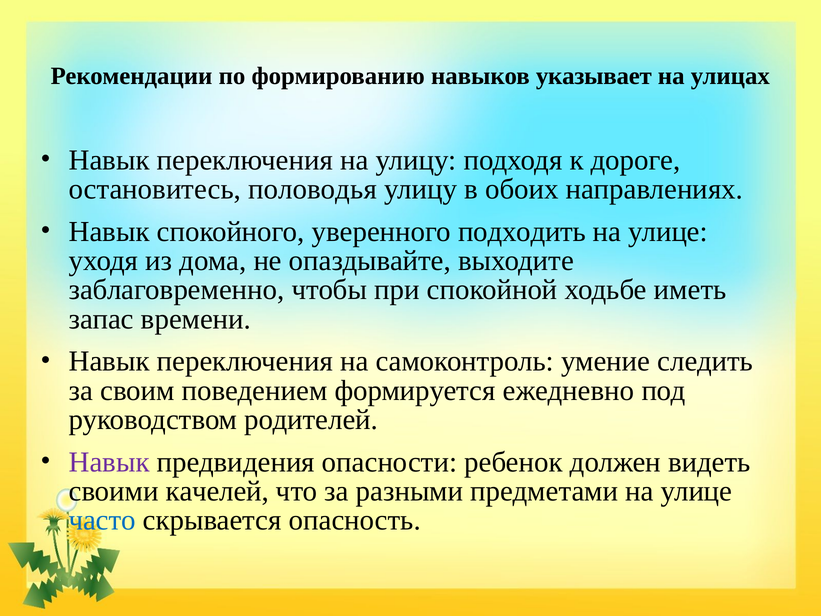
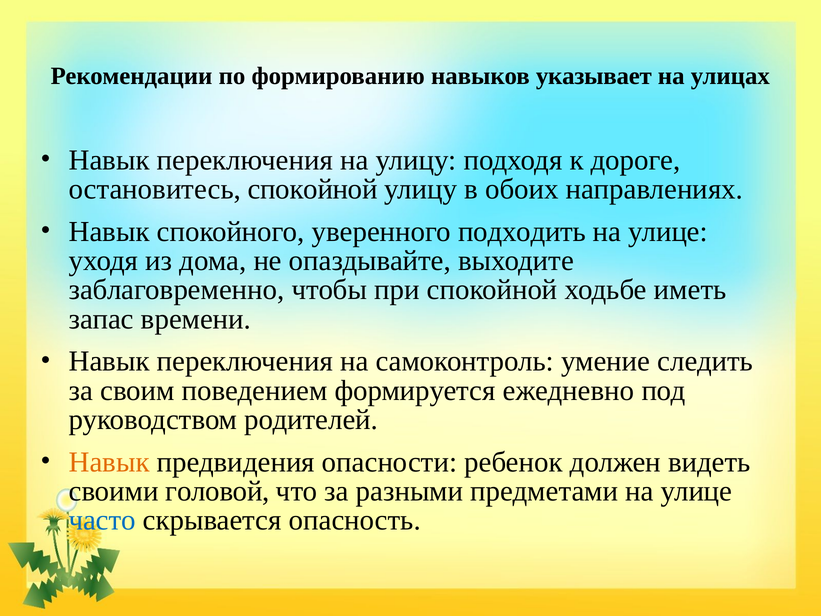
остановитесь половодья: половодья -> спокойной (313, 189)
Навык colour: purple -> orange (109, 462)
качелей: качелей -> головой (218, 491)
